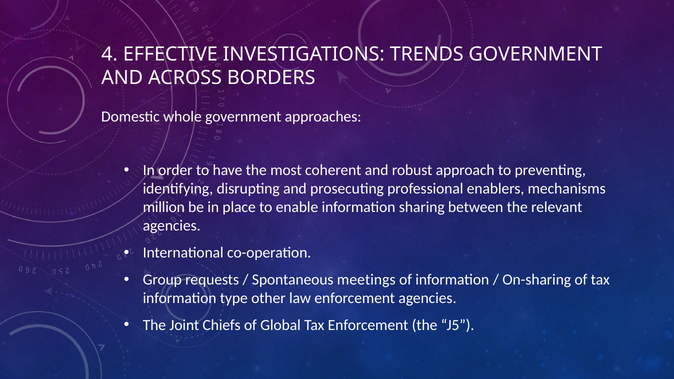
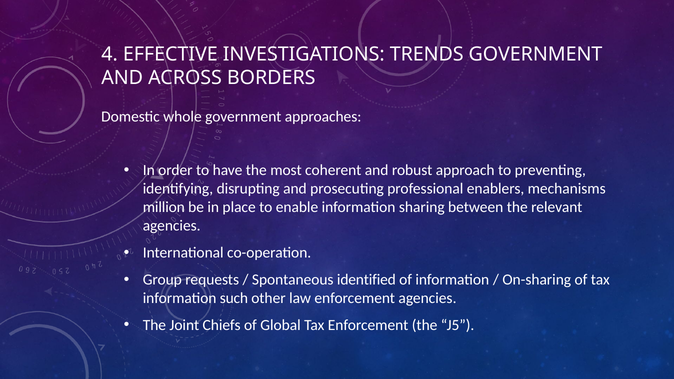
meetings: meetings -> identified (366, 280)
type: type -> such (234, 298)
